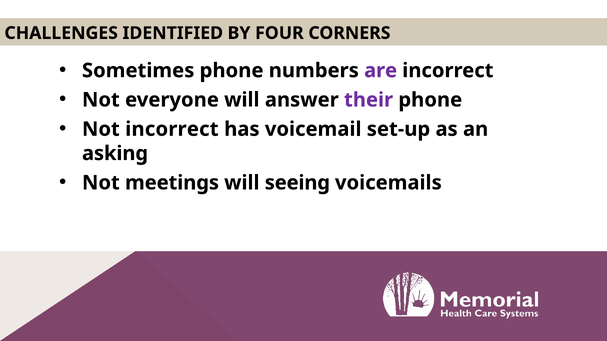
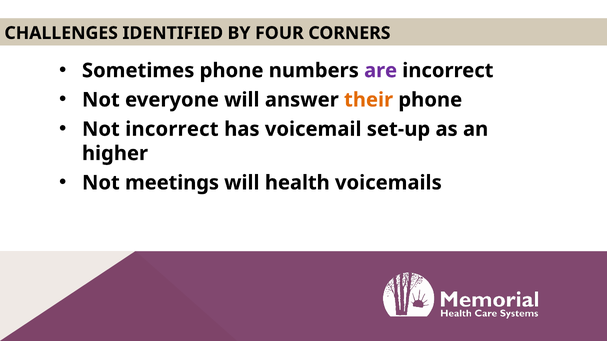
their colour: purple -> orange (369, 100)
asking: asking -> higher (115, 154)
seeing: seeing -> health (297, 183)
